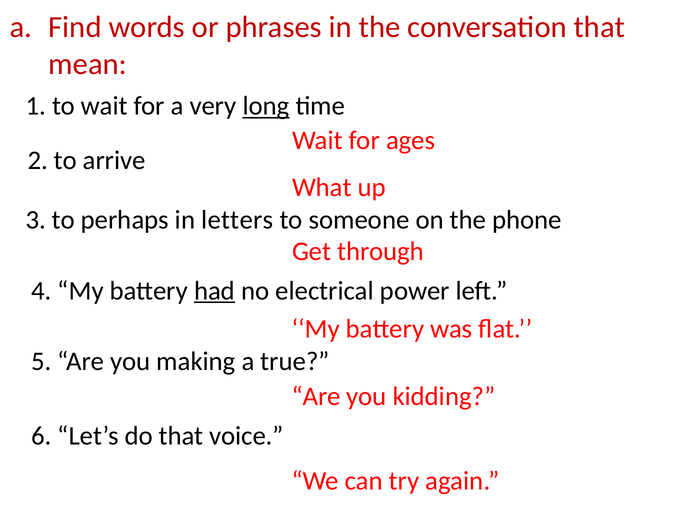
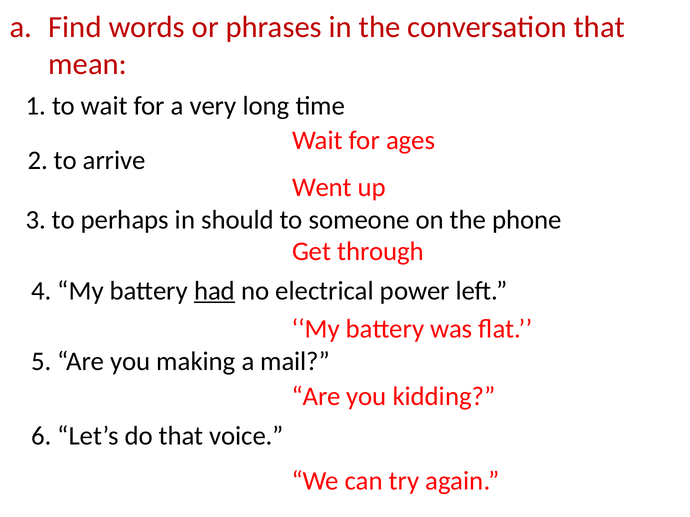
long underline: present -> none (266, 106)
What: What -> Went (322, 188)
letters: letters -> should (237, 220)
true: true -> mail (295, 362)
